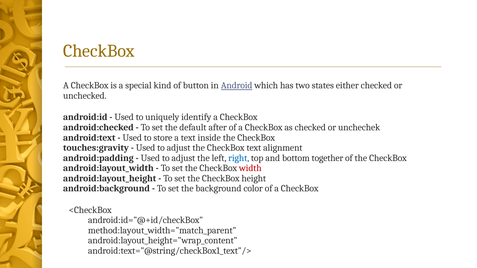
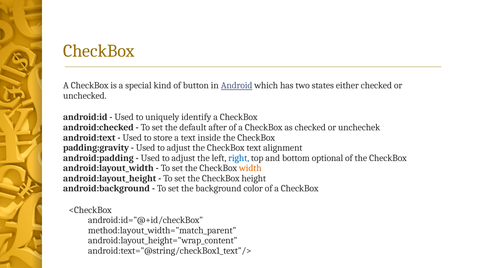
touches:gravity: touches:gravity -> padding:gravity (96, 148)
together: together -> optional (327, 158)
width colour: red -> orange (250, 168)
